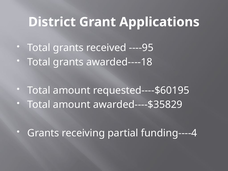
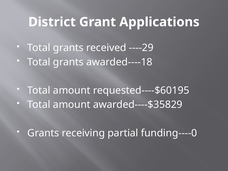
----95: ----95 -> ----29 (141, 48)
funding----4: funding----4 -> funding----0 (169, 133)
